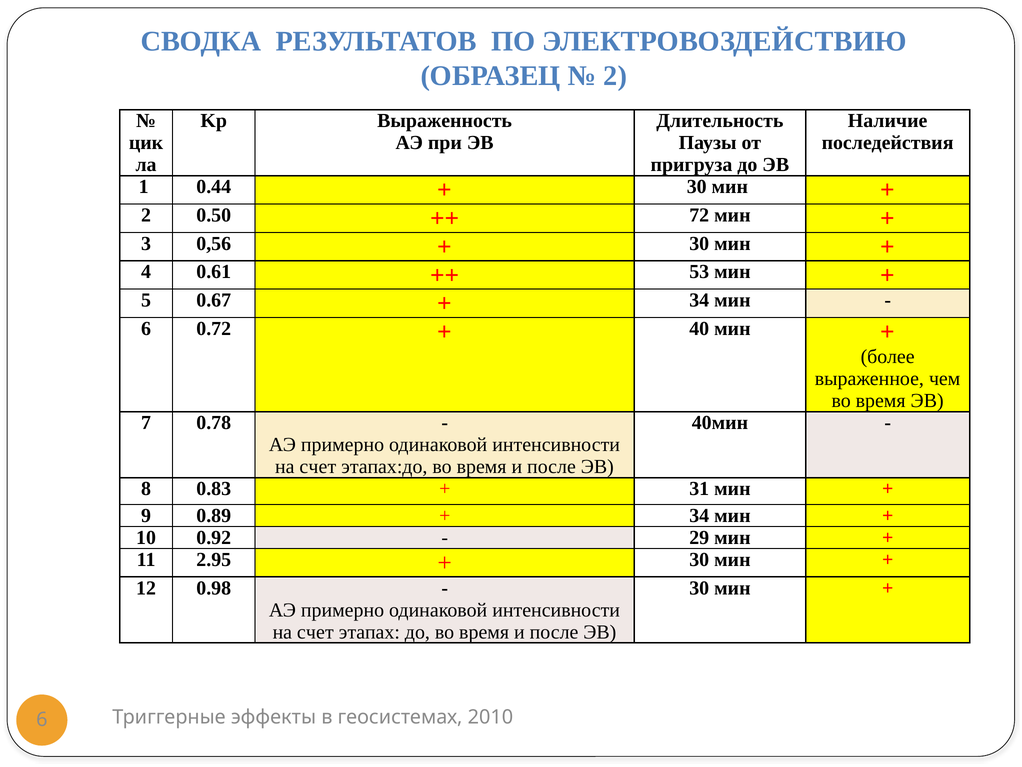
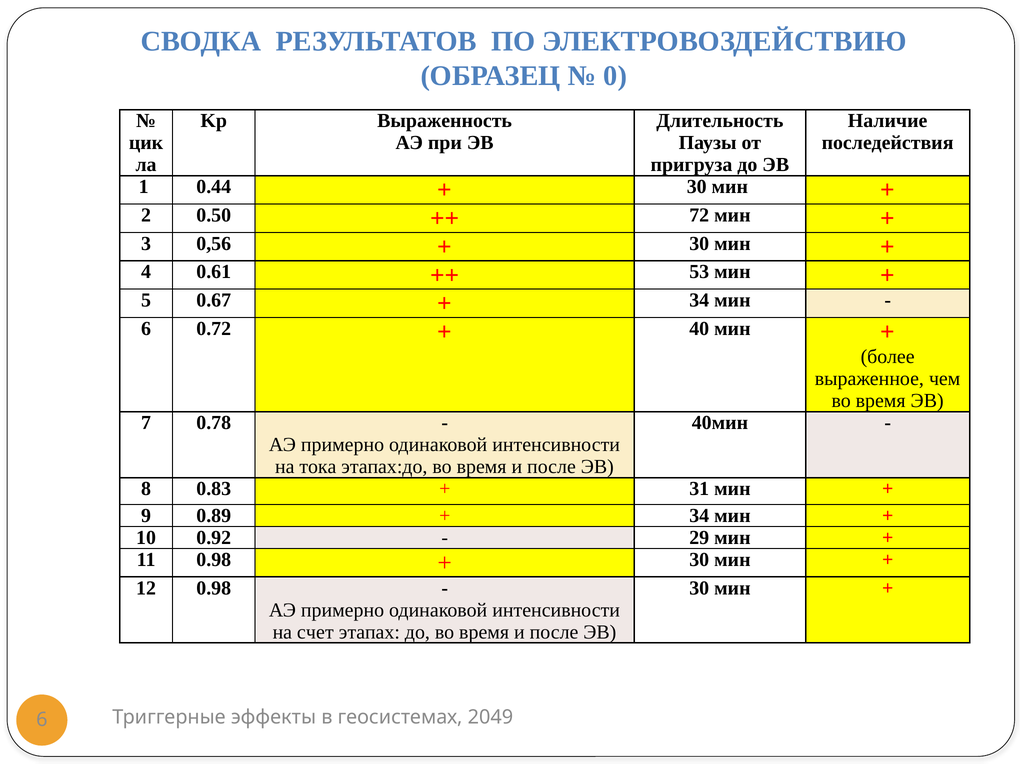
2: 2 -> 0 (615, 76)
счет: счет -> тока (318, 466)
11 2.95: 2.95 -> 0.98 (214, 559)
2010: 2010 -> 2049 (490, 717)
